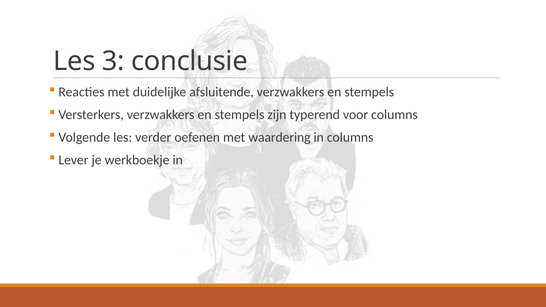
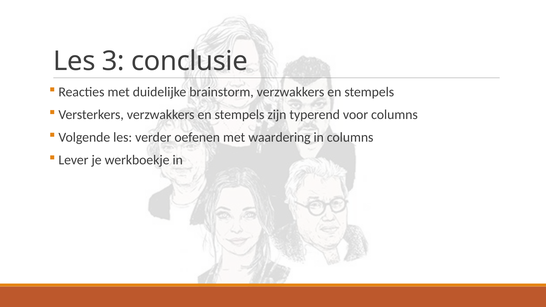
afsluitende: afsluitende -> brainstorm (222, 92)
